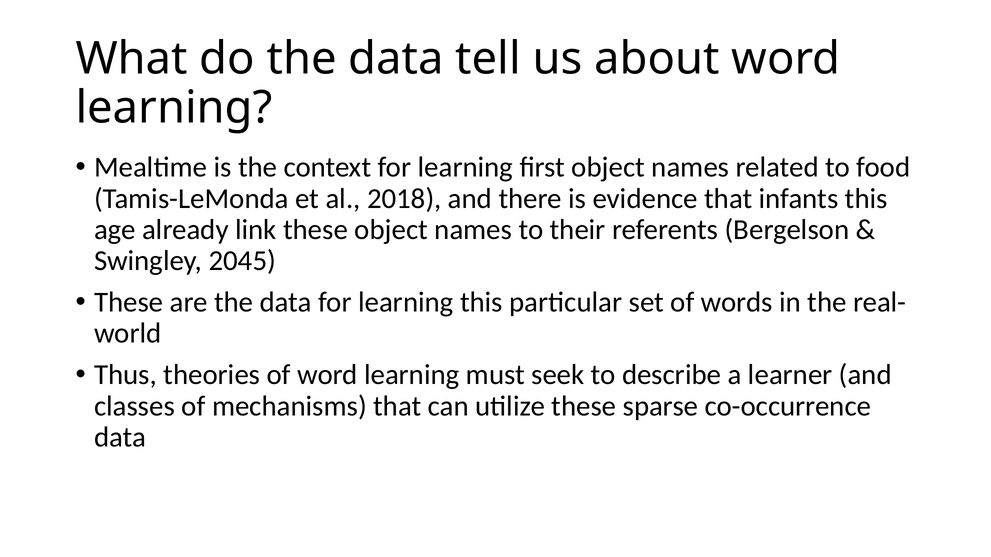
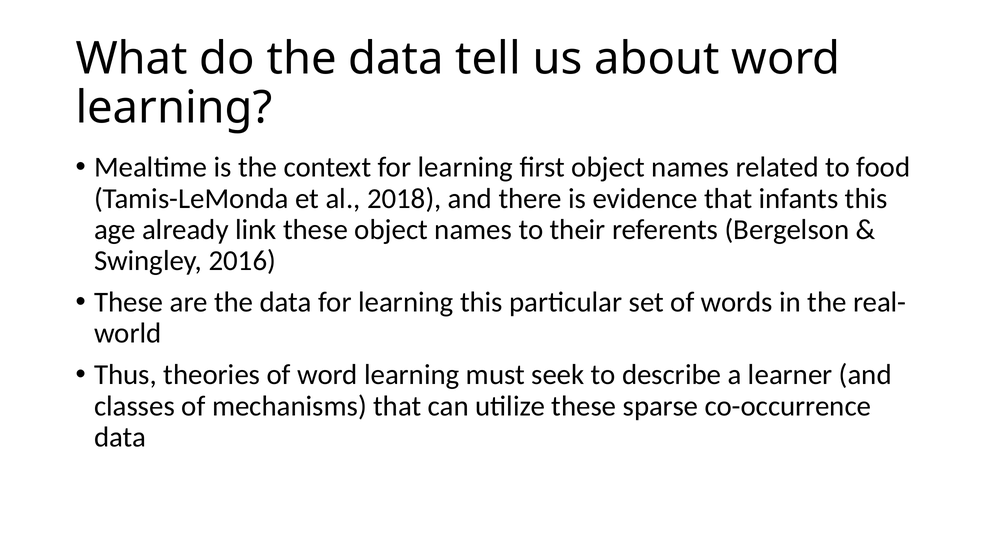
2045: 2045 -> 2016 (242, 261)
